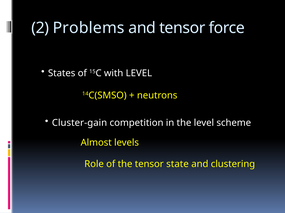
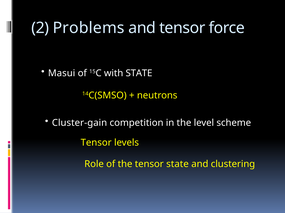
States: States -> Masui (62, 73)
with LEVEL: LEVEL -> STATE (139, 73)
Almost: Almost -> Tensor (96, 143)
